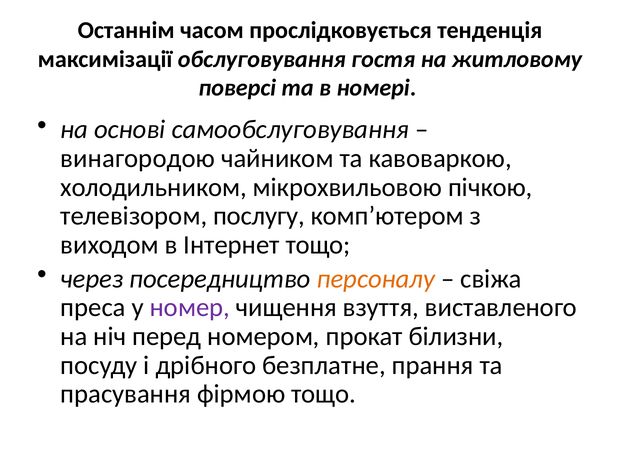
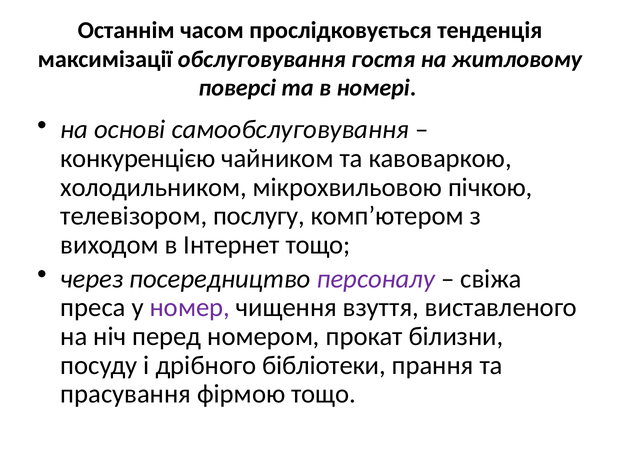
винагородою: винагородою -> конкуренцією (138, 158)
персоналу colour: orange -> purple (376, 279)
безплатне: безплатне -> бібліотеки (324, 365)
